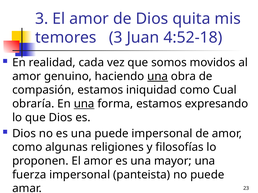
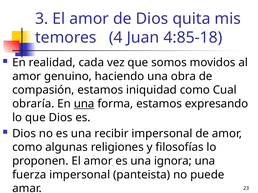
temores 3: 3 -> 4 (116, 38)
4:52-18: 4:52-18 -> 4:85-18 (193, 38)
una underline: present -> none (158, 76)
una puede: puede -> recibir (112, 134)
mayor: mayor -> ignora (173, 161)
